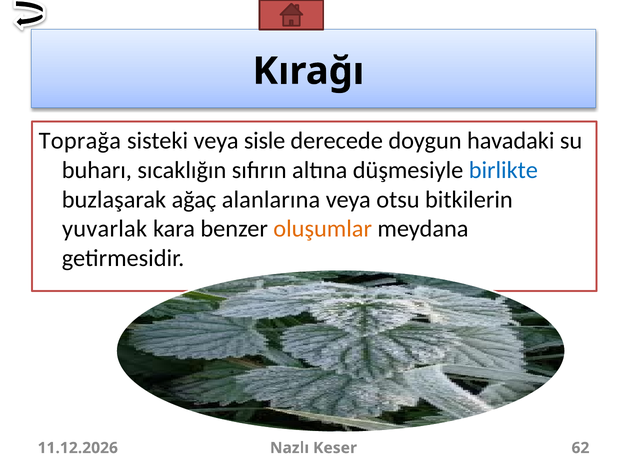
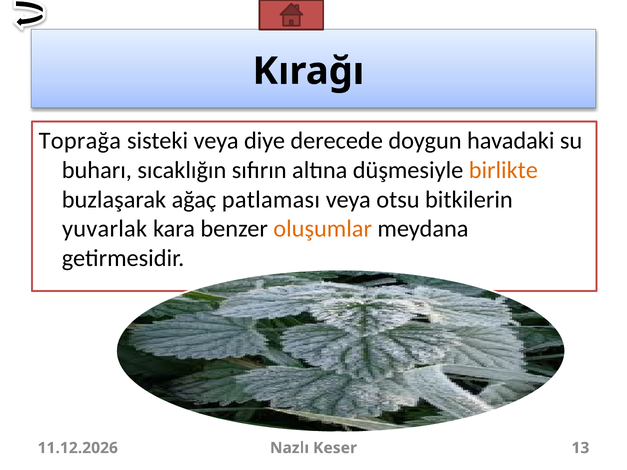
sisle: sisle -> diye (265, 141)
birlikte colour: blue -> orange (503, 170)
alanlarına: alanlarına -> patlaması (271, 200)
62: 62 -> 13 (580, 448)
